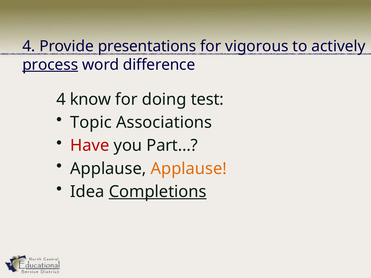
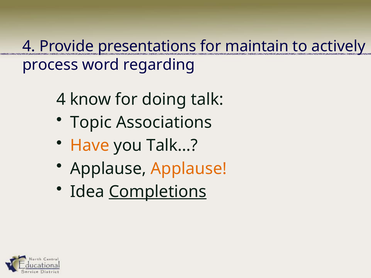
vigorous: vigorous -> maintain (257, 46)
process underline: present -> none (50, 65)
difference: difference -> regarding (159, 65)
test: test -> talk (207, 99)
Have colour: red -> orange (90, 146)
Part…: Part… -> Talk… (172, 146)
